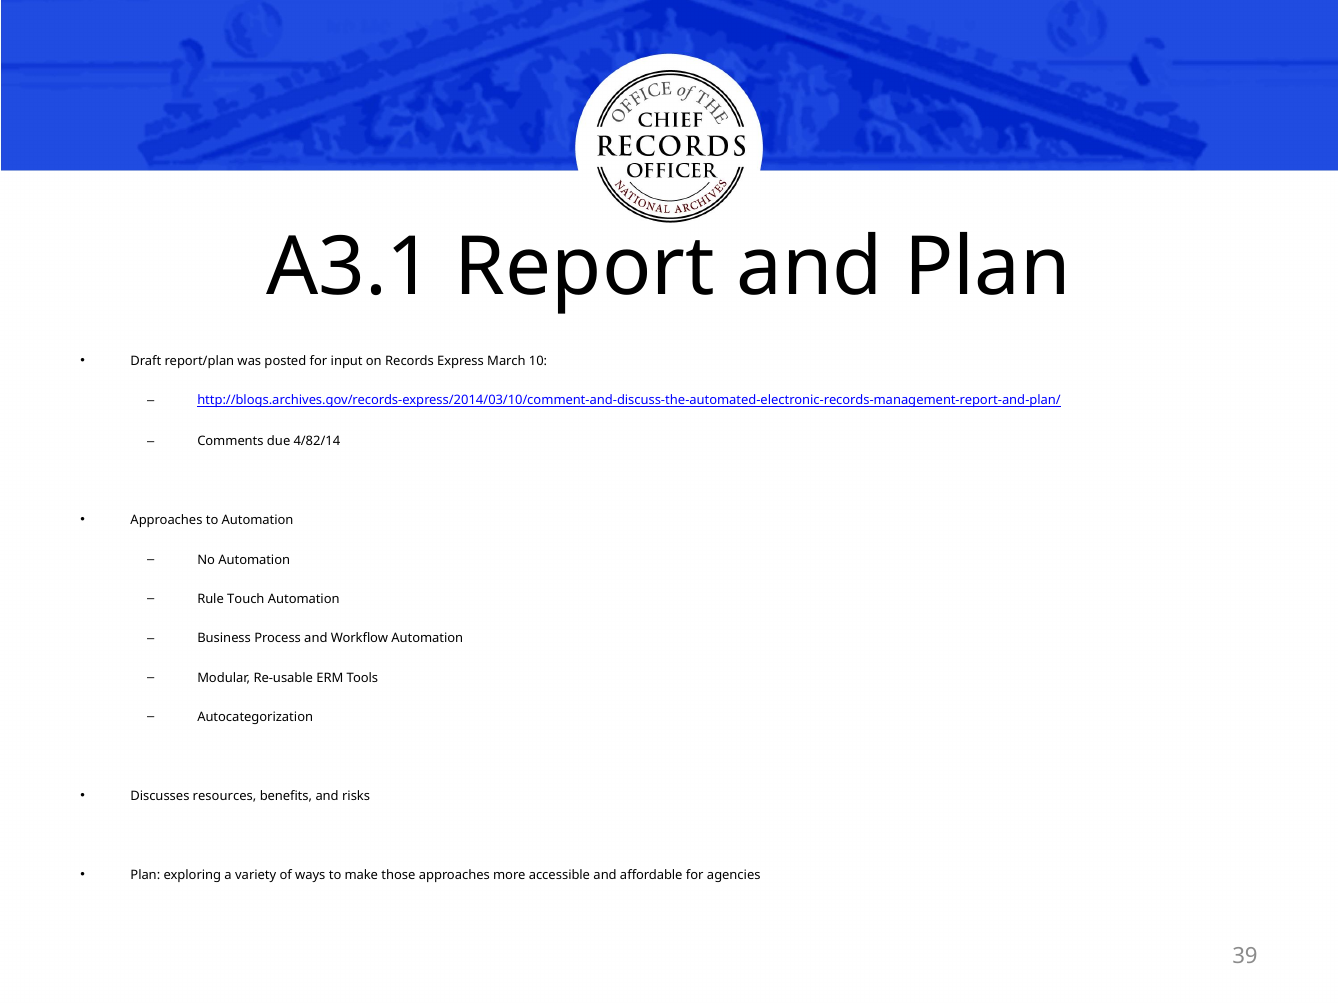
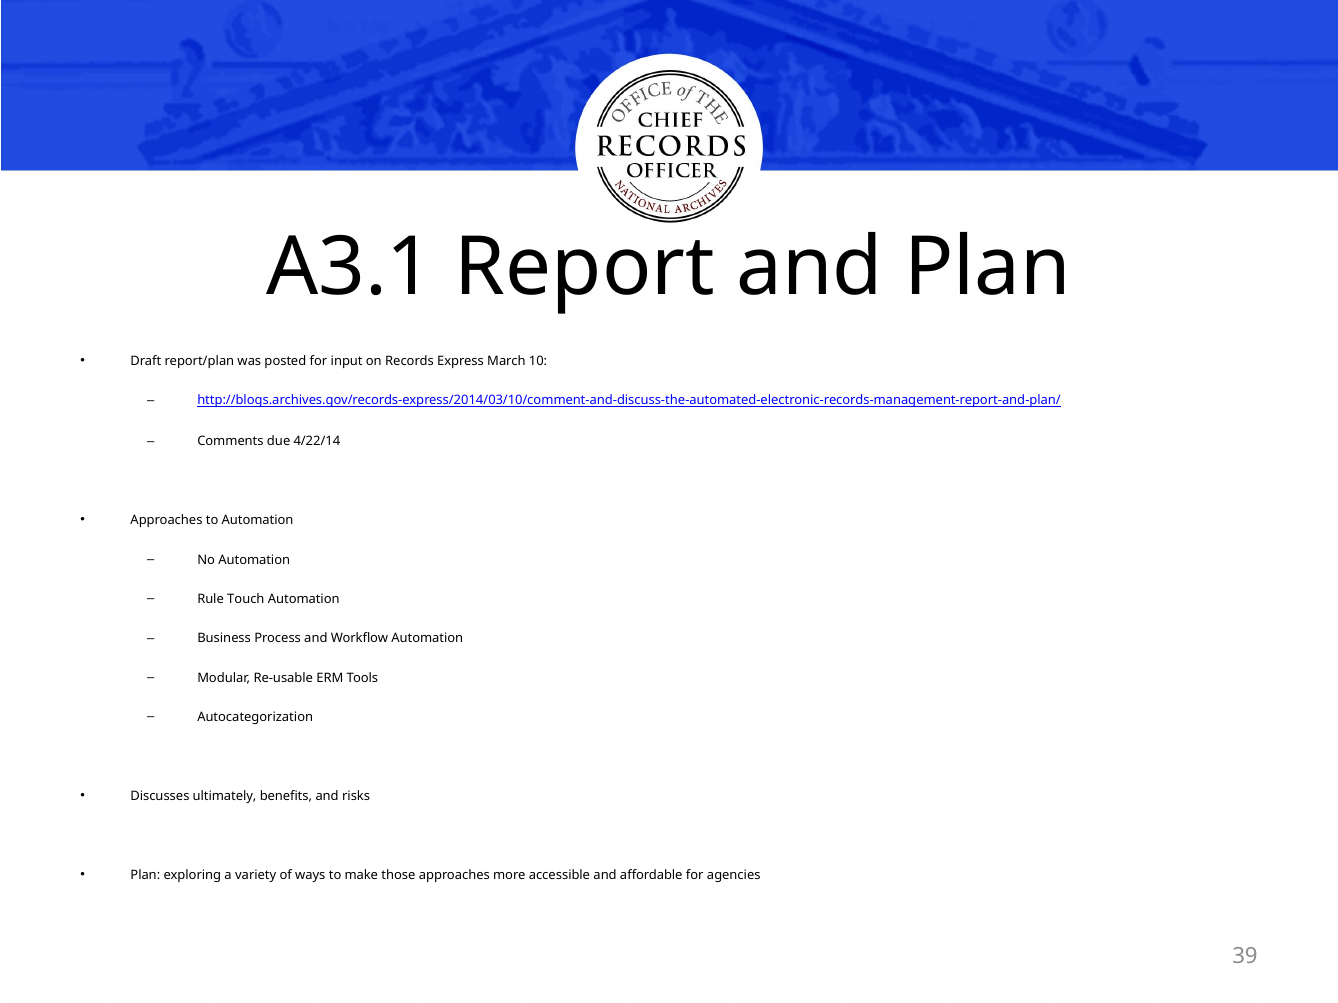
4/82/14: 4/82/14 -> 4/22/14 (317, 442)
resources: resources -> ultimately (225, 797)
